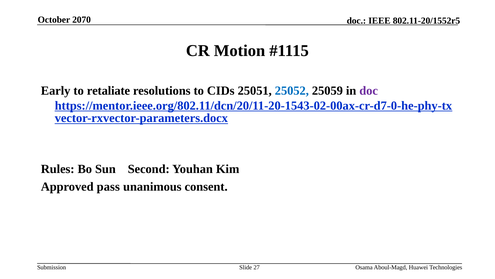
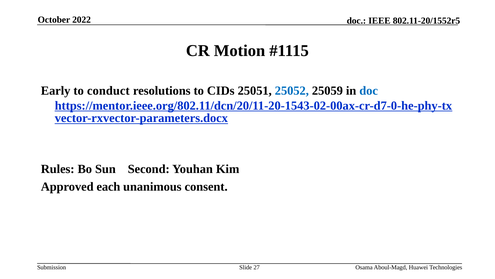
2070: 2070 -> 2022 (82, 20)
retaliate: retaliate -> conduct (108, 91)
doc colour: purple -> blue (369, 91)
pass: pass -> each (108, 187)
